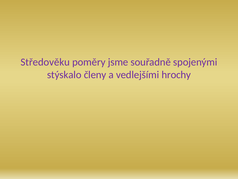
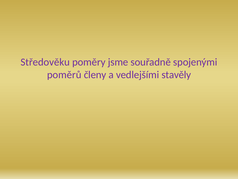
stýskalo: stýskalo -> poměrů (64, 75)
hrochy: hrochy -> stavěly (176, 75)
